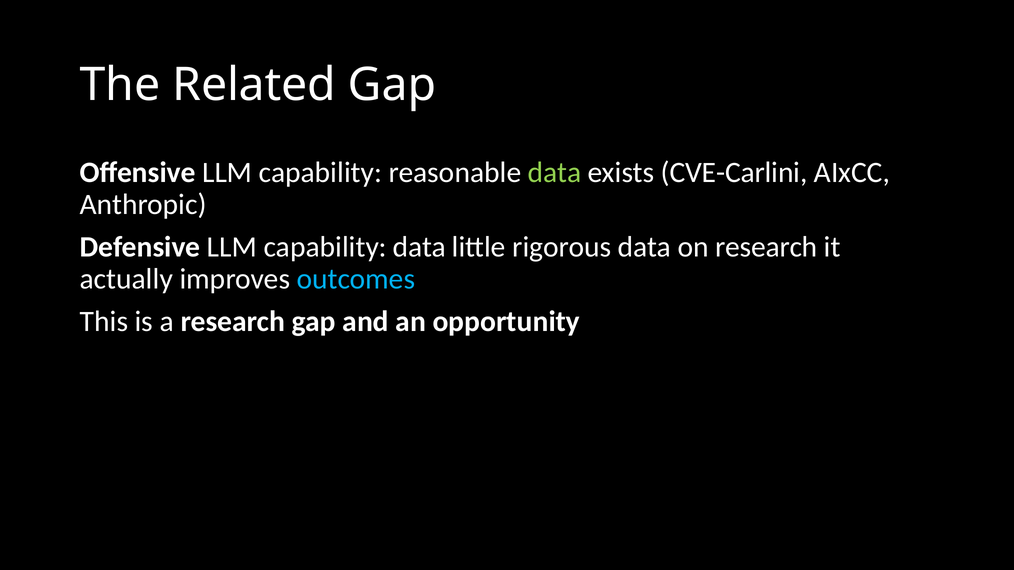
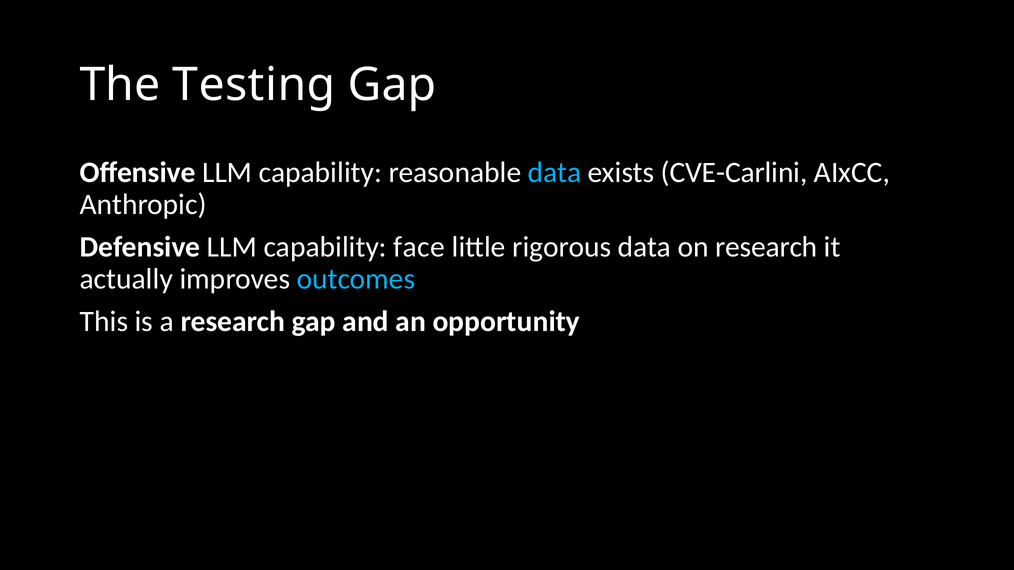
Related: Related -> Testing (254, 85)
data colour: light green -> light blue (555, 173)
capability data: data -> face (419, 247)
